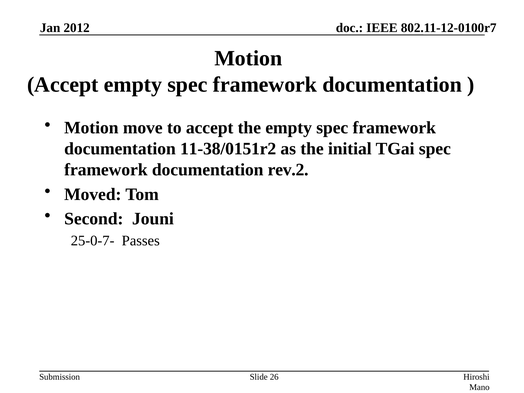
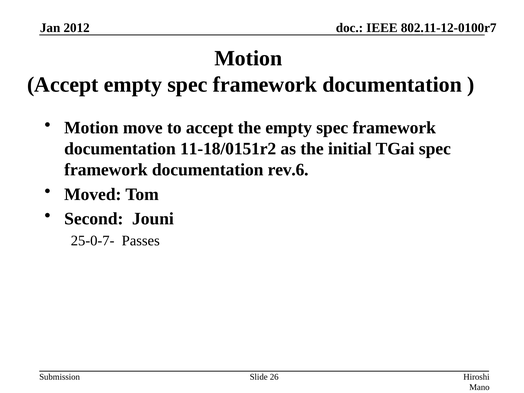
11-38/0151r2: 11-38/0151r2 -> 11-18/0151r2 (228, 149)
rev.2: rev.2 -> rev.6 (288, 170)
